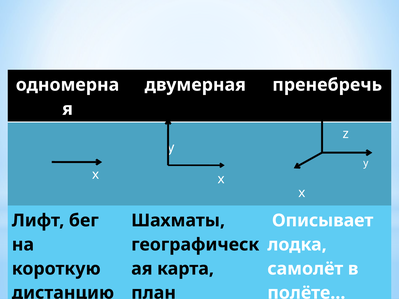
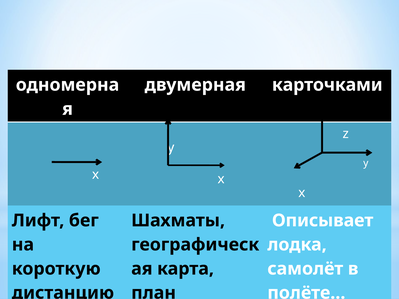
пренебречь: пренебречь -> карточками (327, 85)
